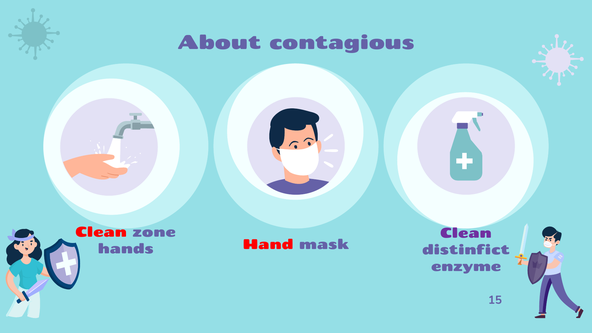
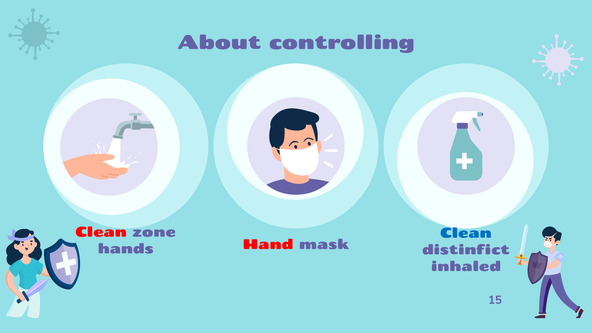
contagious: contagious -> controlling (342, 43)
Clean colour: purple -> blue (466, 233)
enzyme: enzyme -> inhaled (466, 267)
